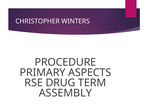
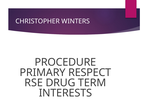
ASPECTS: ASPECTS -> RESPECT (90, 72)
ASSEMBLY: ASSEMBLY -> INTERESTS (65, 93)
